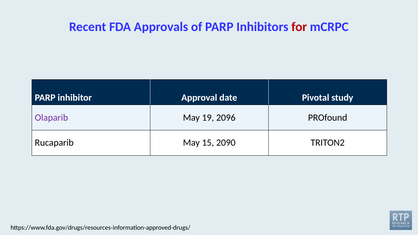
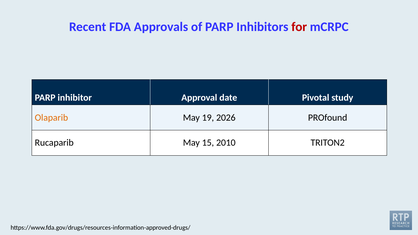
Olaparib colour: purple -> orange (51, 118)
2096: 2096 -> 2026 (226, 118)
2090: 2090 -> 2010 (226, 143)
